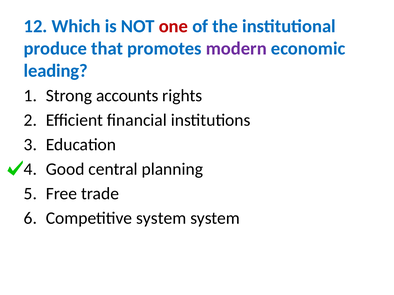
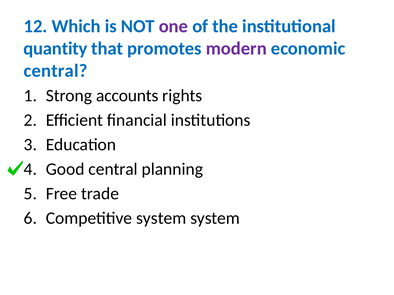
one colour: red -> purple (173, 26)
produce: produce -> quantity (55, 49)
leading: leading -> central (56, 71)
